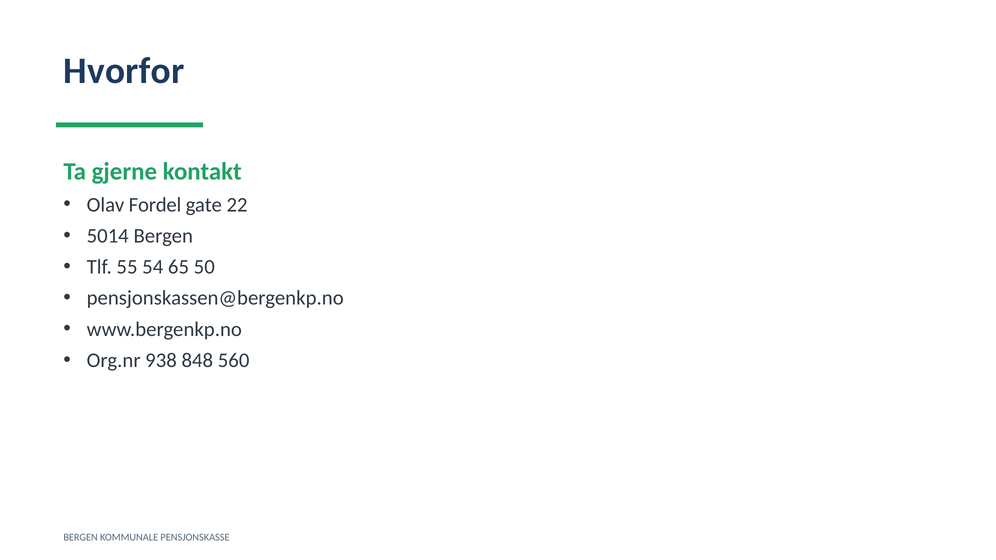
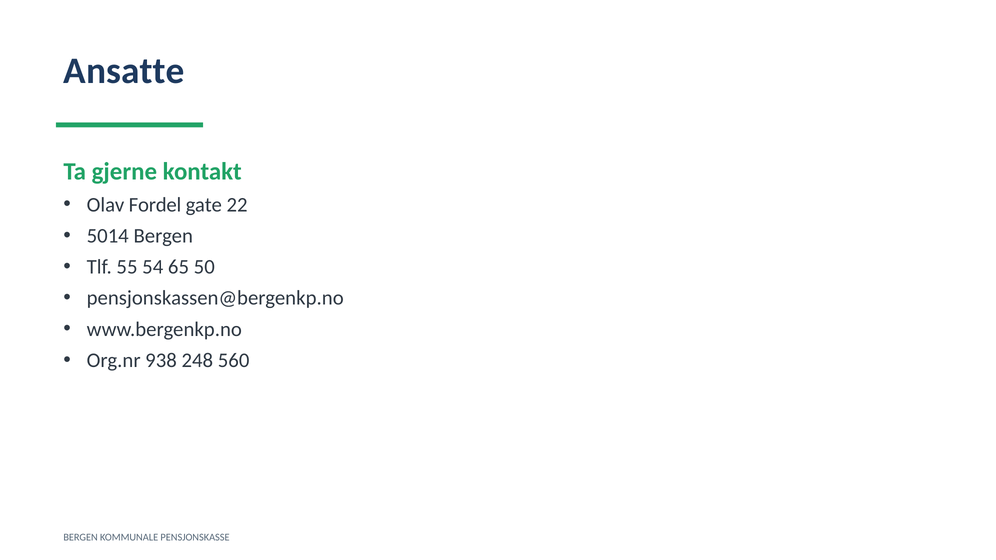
Hvorfor: Hvorfor -> Ansatte (124, 71)
848: 848 -> 248 (197, 361)
